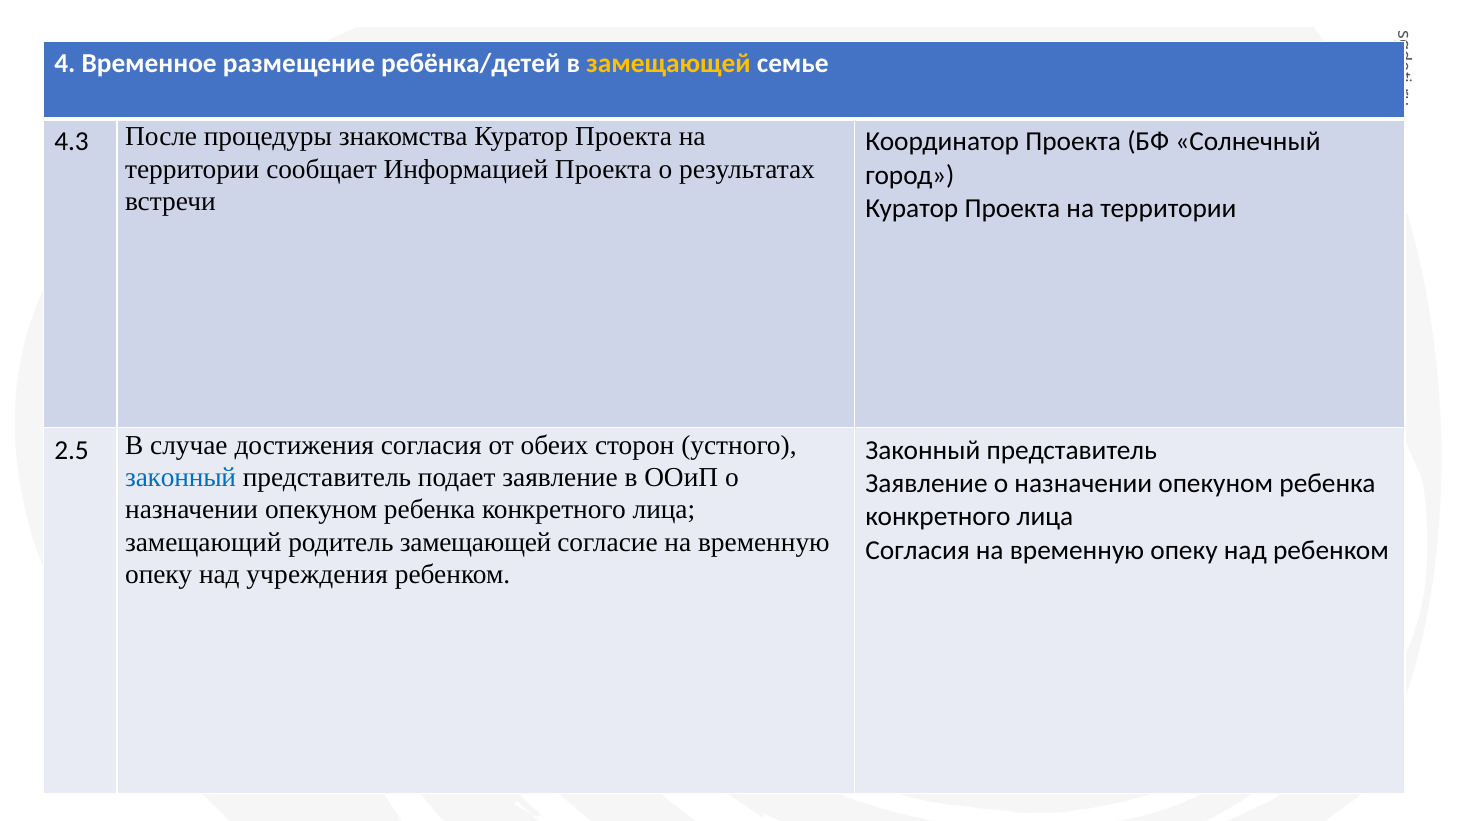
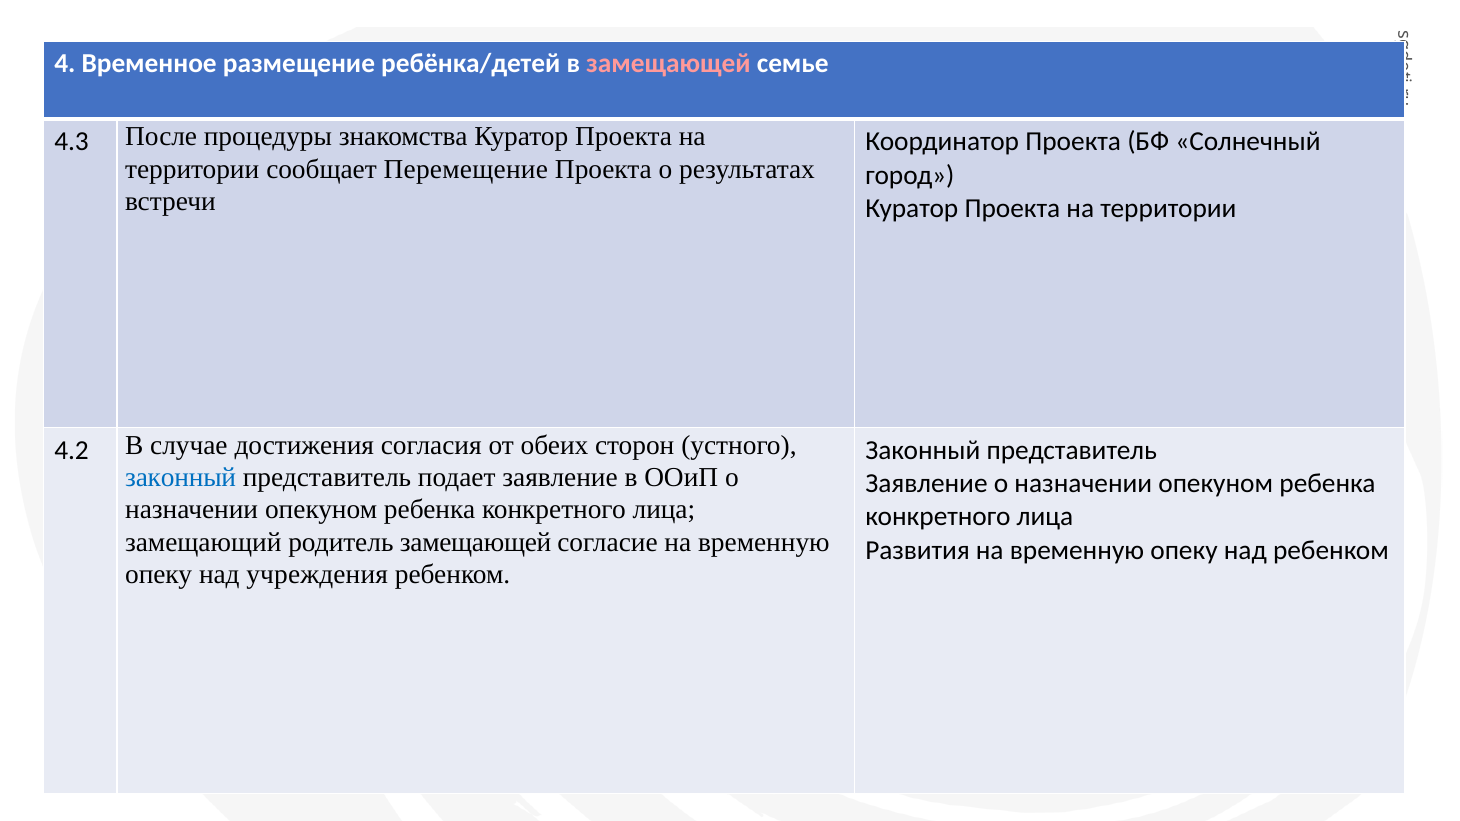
замещающей colour: yellow -> pink (668, 64)
Информацией: Информацией -> Перемещение (466, 169)
2.5: 2.5 -> 4.2 (72, 450)
Согласия: Согласия -> Развития (918, 550)
